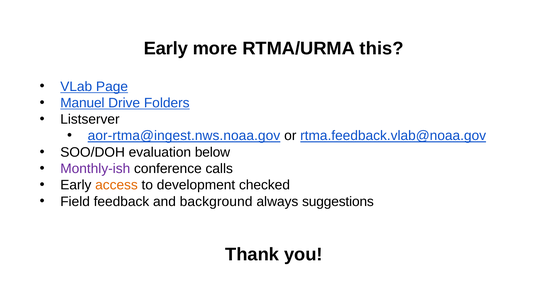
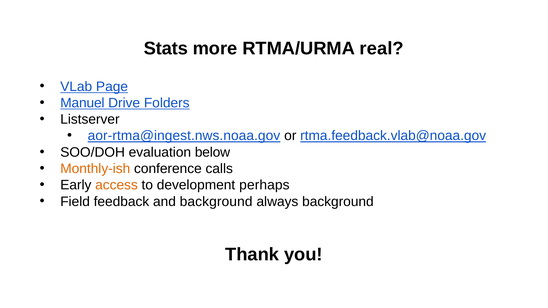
Early: Early -> Stats (166, 49)
this: this -> real (382, 49)
Monthly-ish colour: purple -> orange (95, 169)
checked: checked -> perhaps (264, 185)
always suggestions: suggestions -> background (338, 202)
